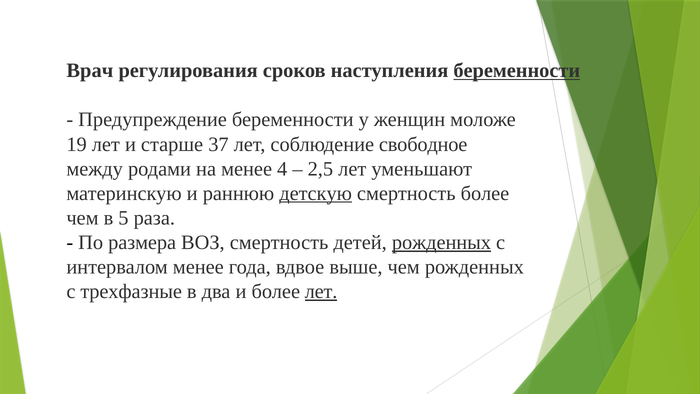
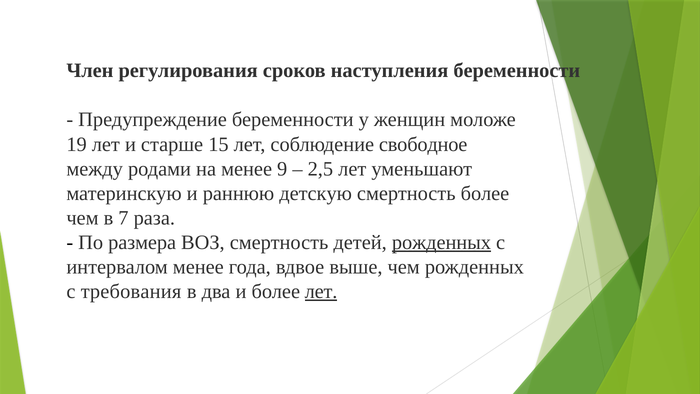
Врач: Врач -> Член (90, 71)
беременности underline: present -> none (517, 71)
37: 37 -> 15 (218, 144)
4: 4 -> 9 (282, 169)
детскую underline: present -> none (316, 193)
5: 5 -> 7 (123, 218)
трехфазные: трехфазные -> требования (131, 291)
